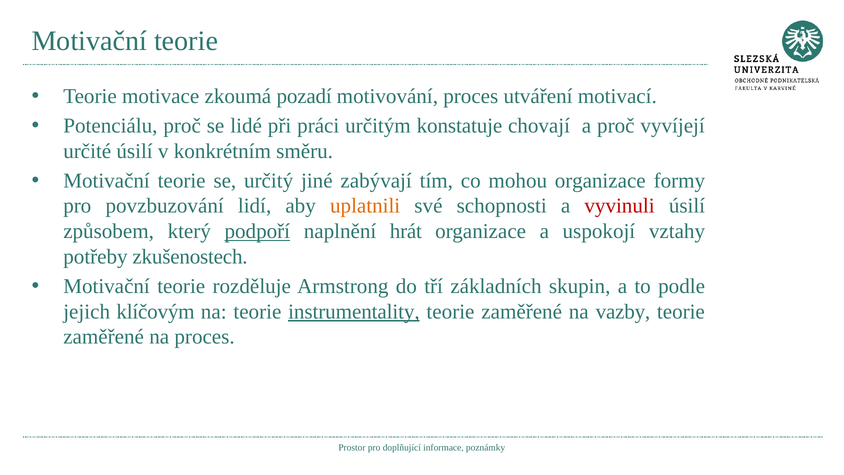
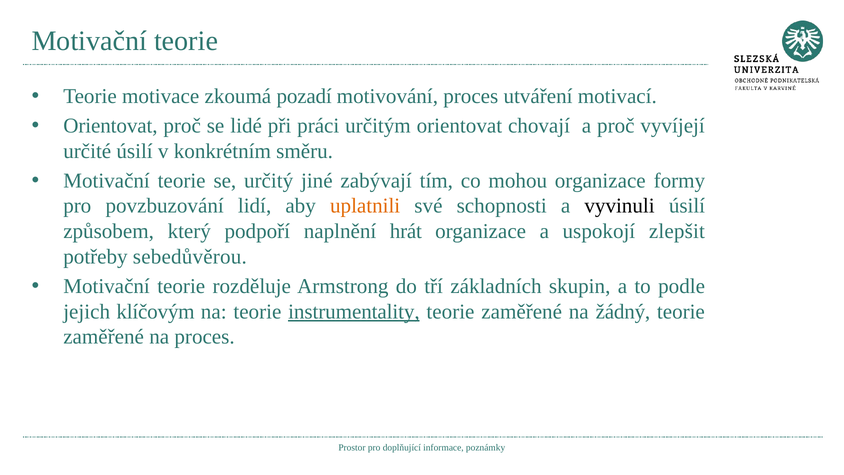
Potenciálu: Potenciálu -> Orientovat (110, 126)
určitým konstatuje: konstatuje -> orientovat (459, 126)
vyvinuli colour: red -> black (620, 206)
podpoří underline: present -> none (257, 231)
vztahy: vztahy -> zlepšit (677, 231)
zkušenostech: zkušenostech -> sebedůvěrou (190, 257)
vazby: vazby -> žádný (623, 311)
